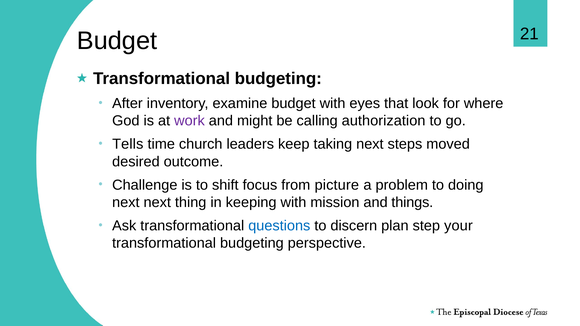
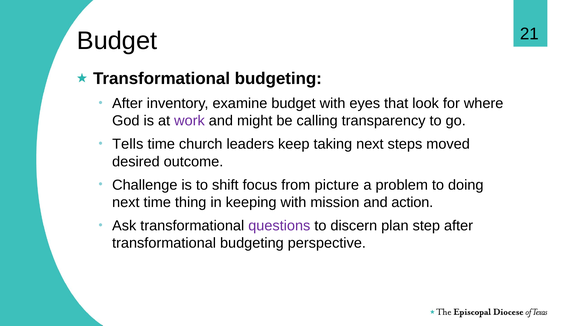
authorization: authorization -> transparency (384, 121)
next next: next -> time (157, 203)
things: things -> action (412, 203)
questions colour: blue -> purple (279, 226)
step your: your -> after (459, 226)
